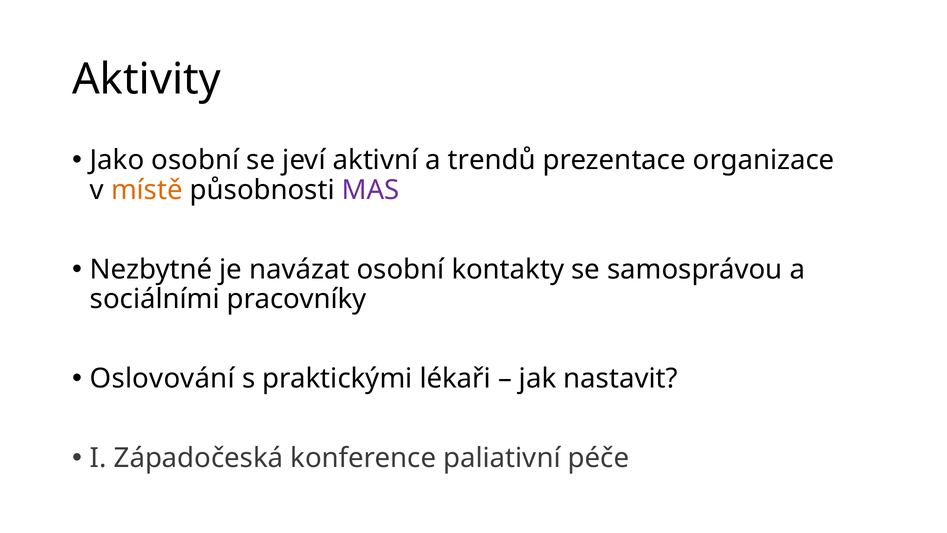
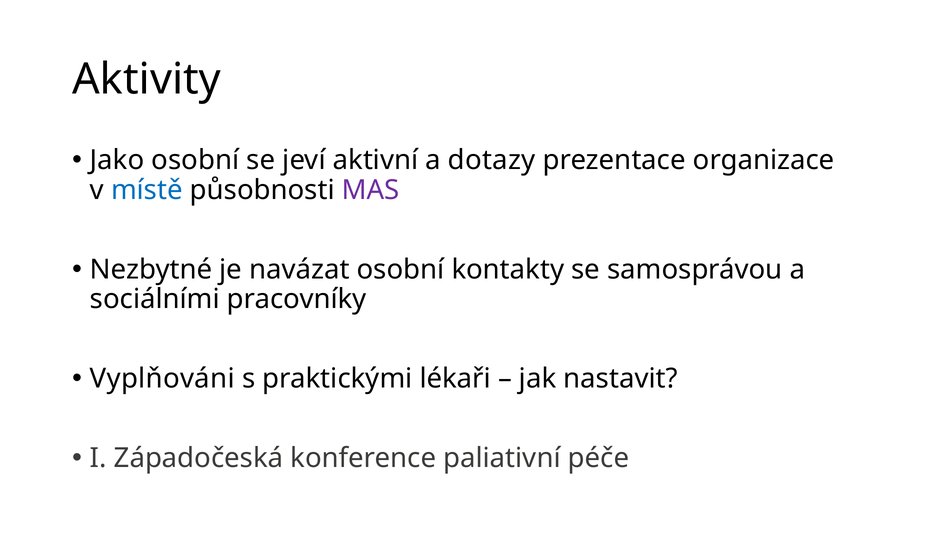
trendů: trendů -> dotazy (492, 160)
místě colour: orange -> blue (147, 190)
Oslovování: Oslovování -> Vyplňováni (162, 379)
